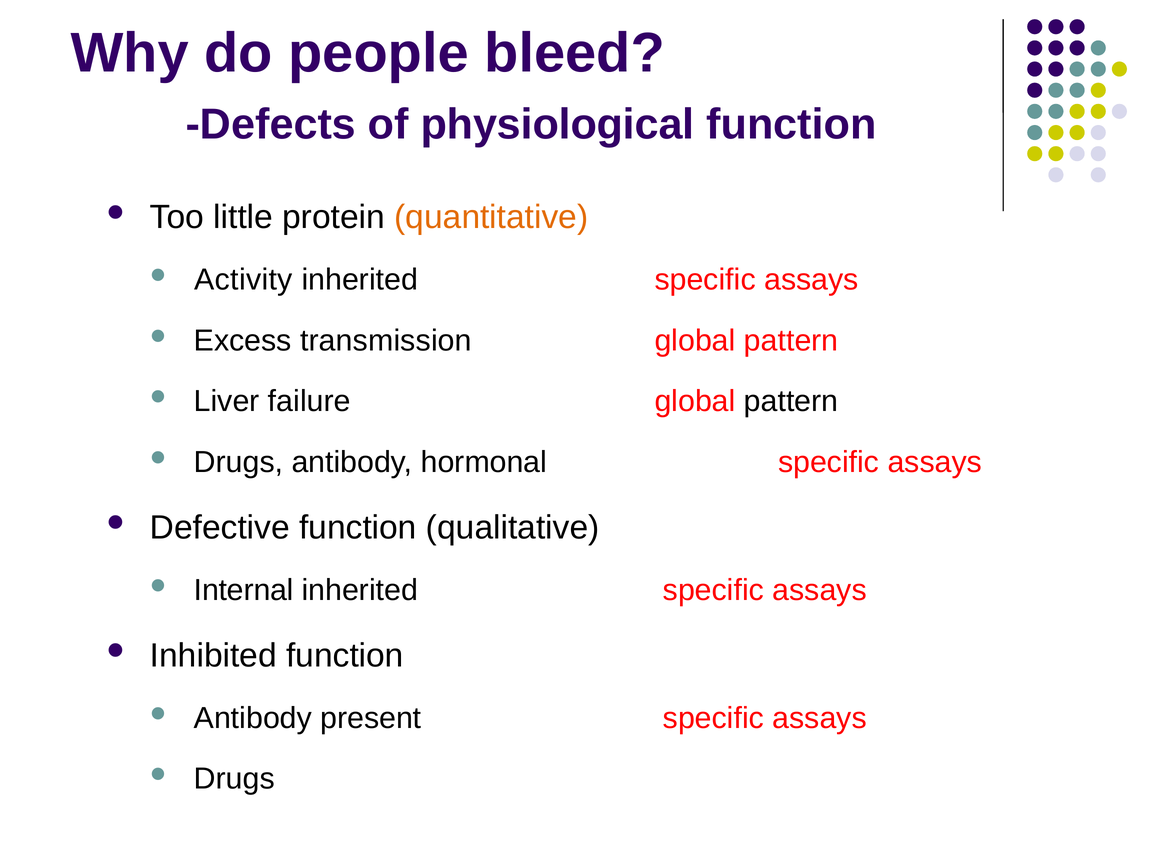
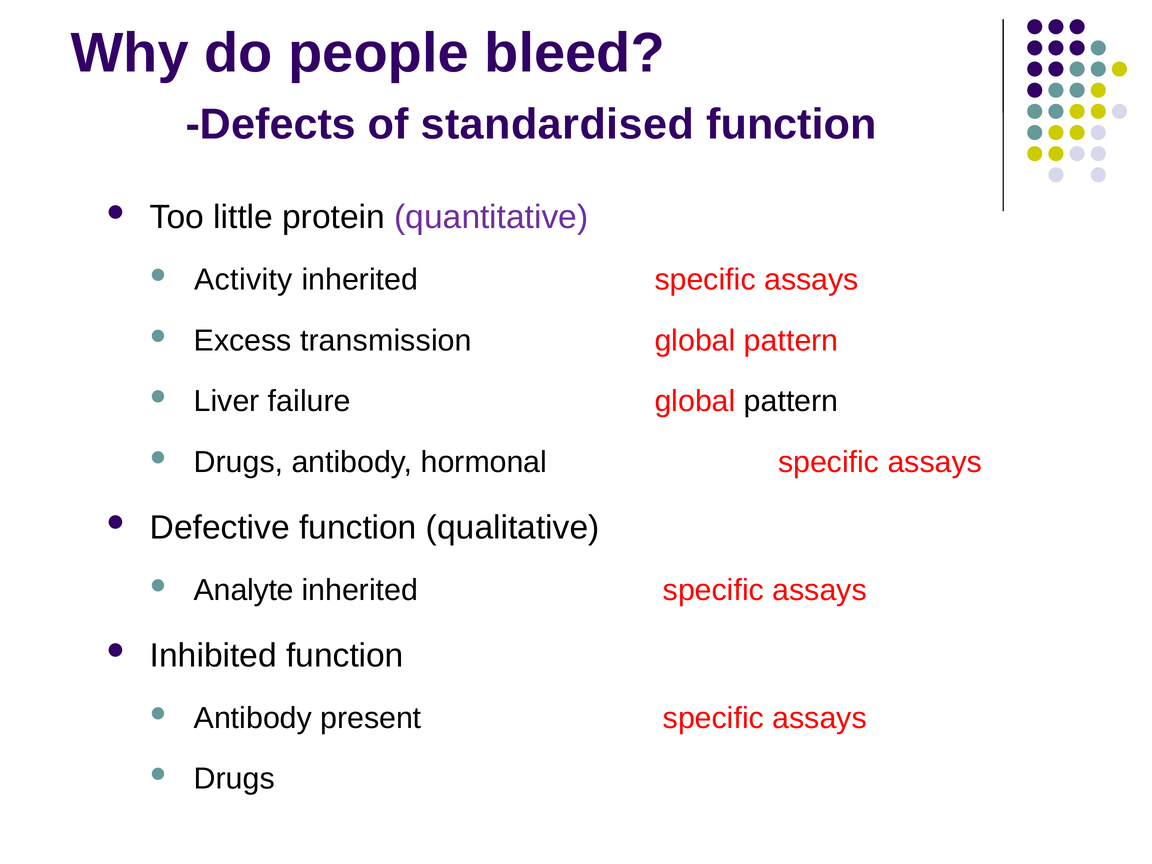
physiological: physiological -> standardised (557, 125)
quantitative colour: orange -> purple (491, 217)
Internal: Internal -> Analyte (244, 590)
